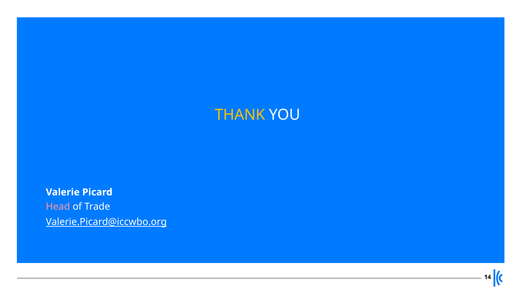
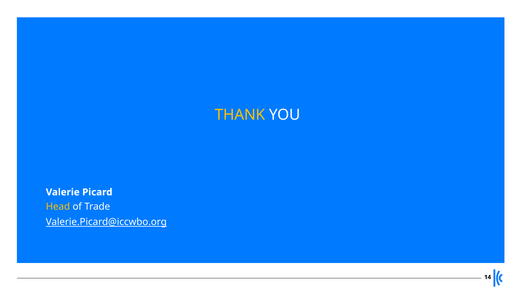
Head colour: pink -> yellow (58, 207)
